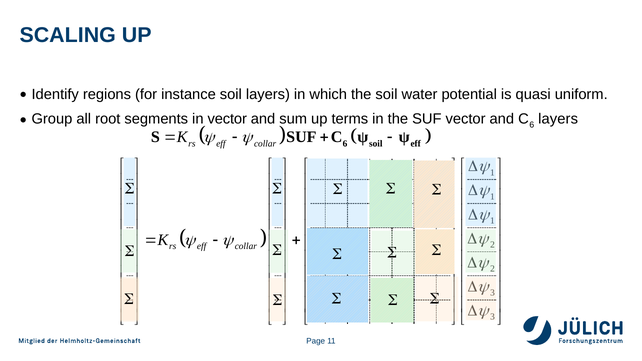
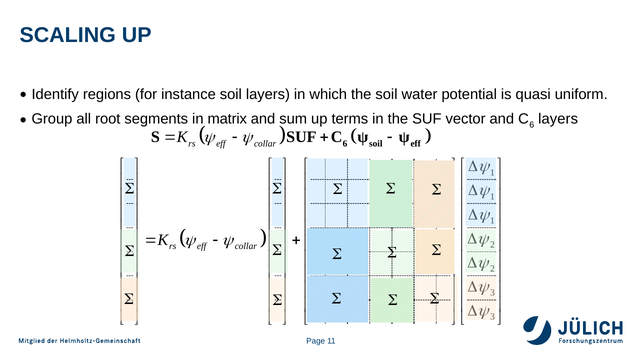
in vector: vector -> matrix (227, 119)
